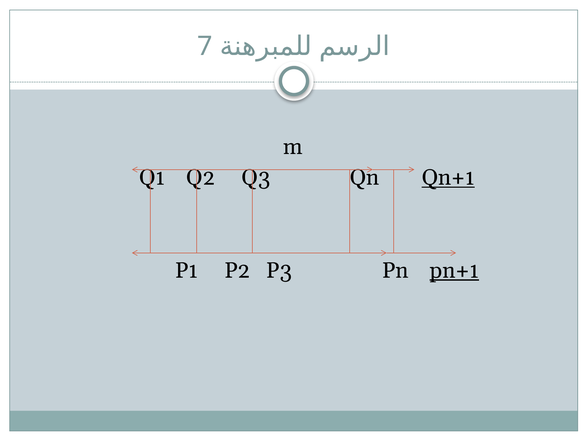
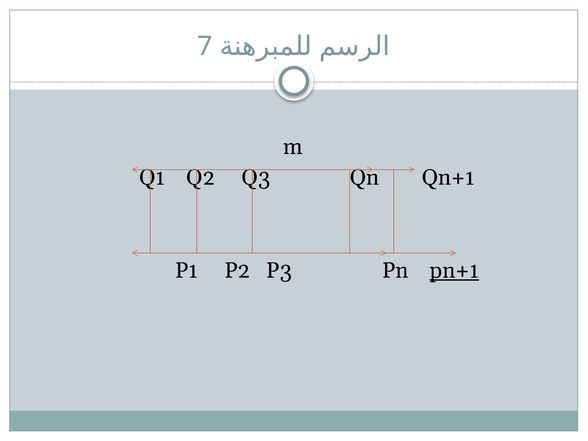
Qn+1 underline: present -> none (448, 178)
